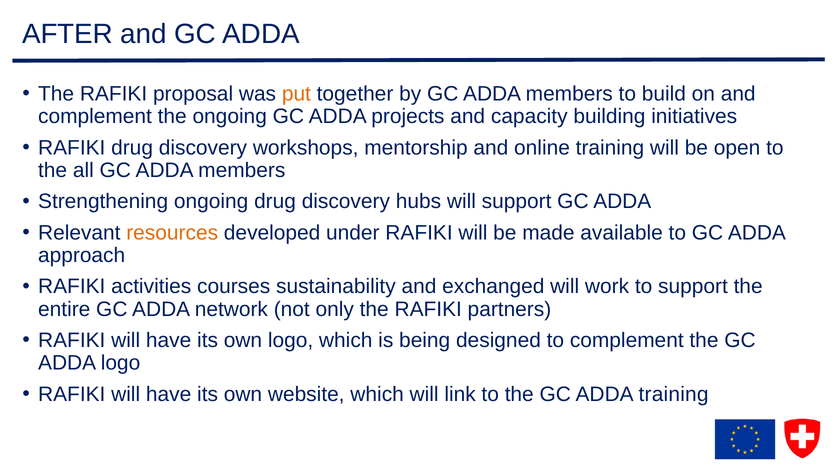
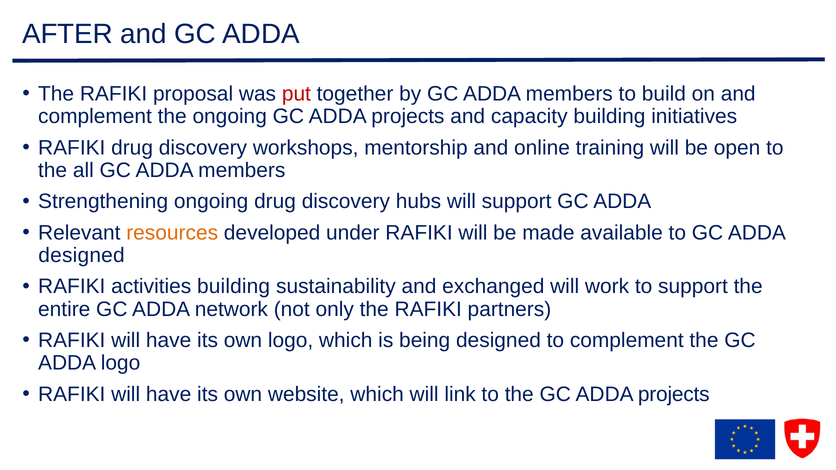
put colour: orange -> red (296, 94)
approach: approach -> designed (82, 255)
activities courses: courses -> building (234, 287)
the GC ADDA training: training -> projects (674, 394)
